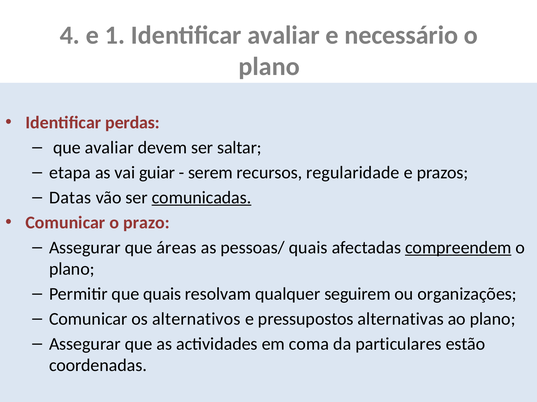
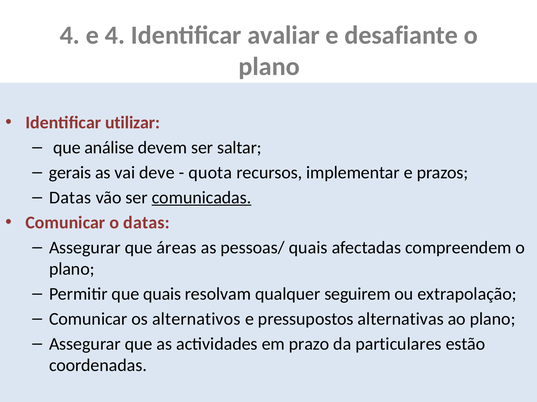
e 1: 1 -> 4 (115, 35)
necessário: necessário -> desafiante (401, 35)
perdas: perdas -> utilizar (133, 123)
que avaliar: avaliar -> análise (109, 148)
etapa: etapa -> gerais (70, 173)
guiar: guiar -> deve (157, 173)
serem: serem -> quota (210, 173)
regularidade: regularidade -> implementar (353, 173)
o prazo: prazo -> datas (146, 223)
compreendem underline: present -> none (458, 248)
organizações: organizações -> extrapolação (467, 294)
coma: coma -> prazo (309, 345)
